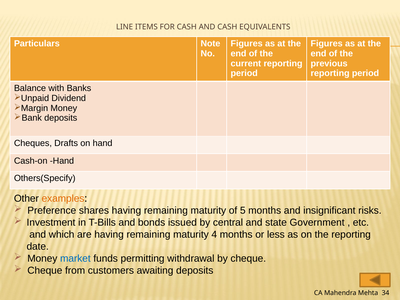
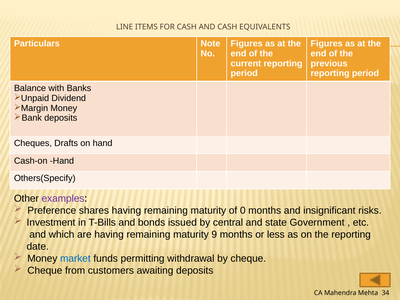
examples colour: orange -> purple (63, 199)
5: 5 -> 0 (243, 211)
4: 4 -> 9 (214, 235)
